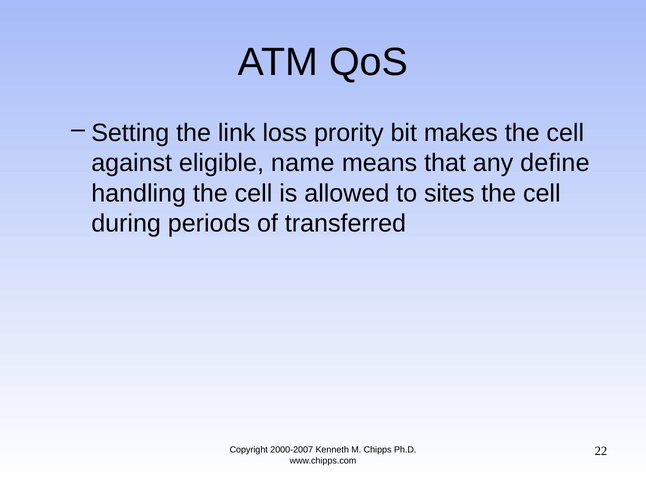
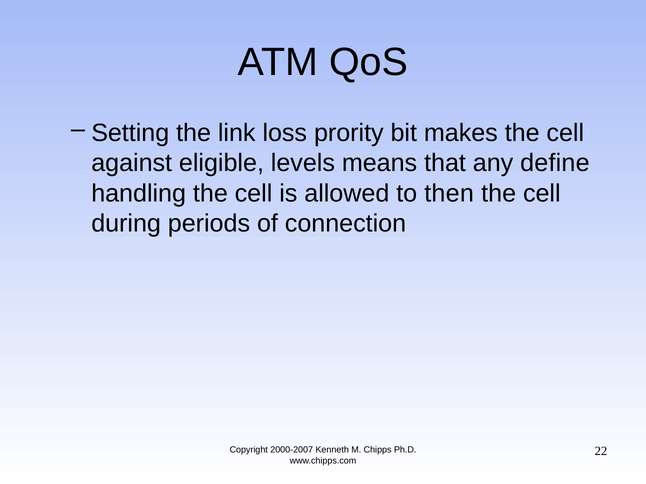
name: name -> levels (303, 163)
sites: sites -> then (449, 193)
transferred: transferred -> connection (345, 224)
